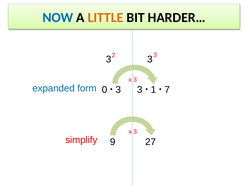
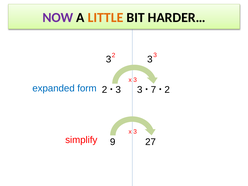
NOW colour: blue -> purple (58, 17)
form 0: 0 -> 2 (105, 90)
1: 1 -> 7 (153, 90)
7: 7 -> 2 (167, 90)
